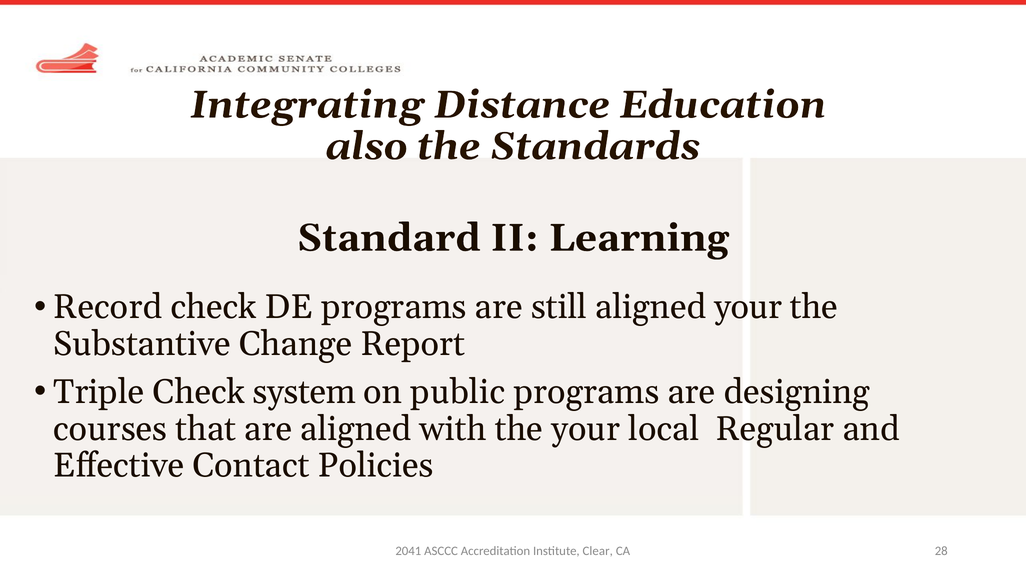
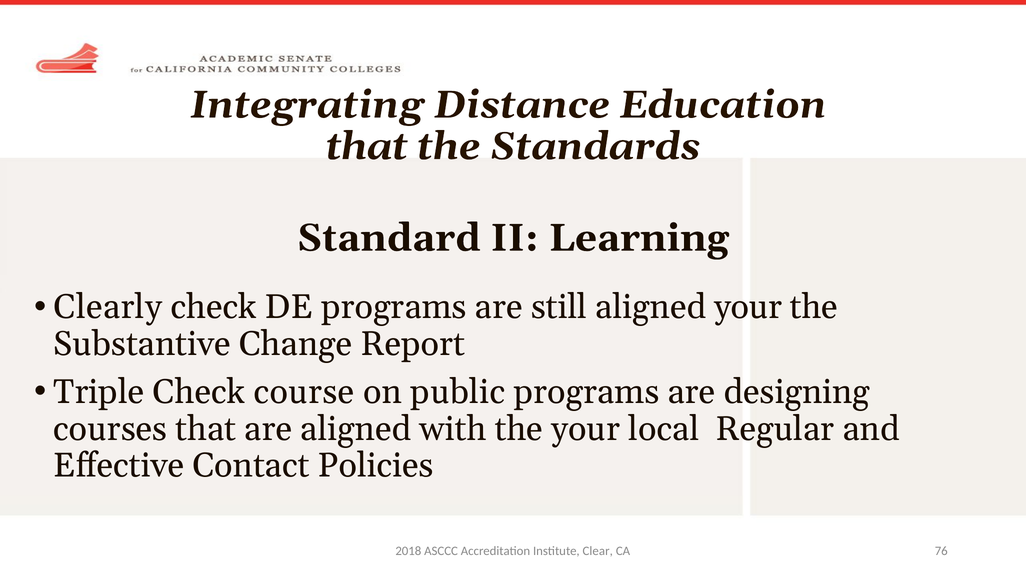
also: also -> that (367, 146)
Record: Record -> Clearly (108, 307)
system: system -> course (304, 392)
2041: 2041 -> 2018 (408, 551)
28: 28 -> 76 (941, 551)
